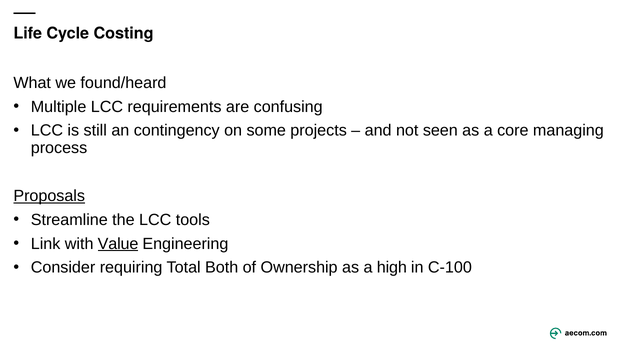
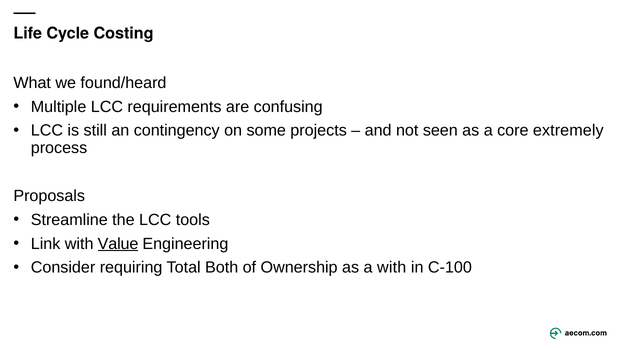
managing: managing -> extremely (568, 131)
Proposals underline: present -> none (49, 196)
a high: high -> with (392, 267)
